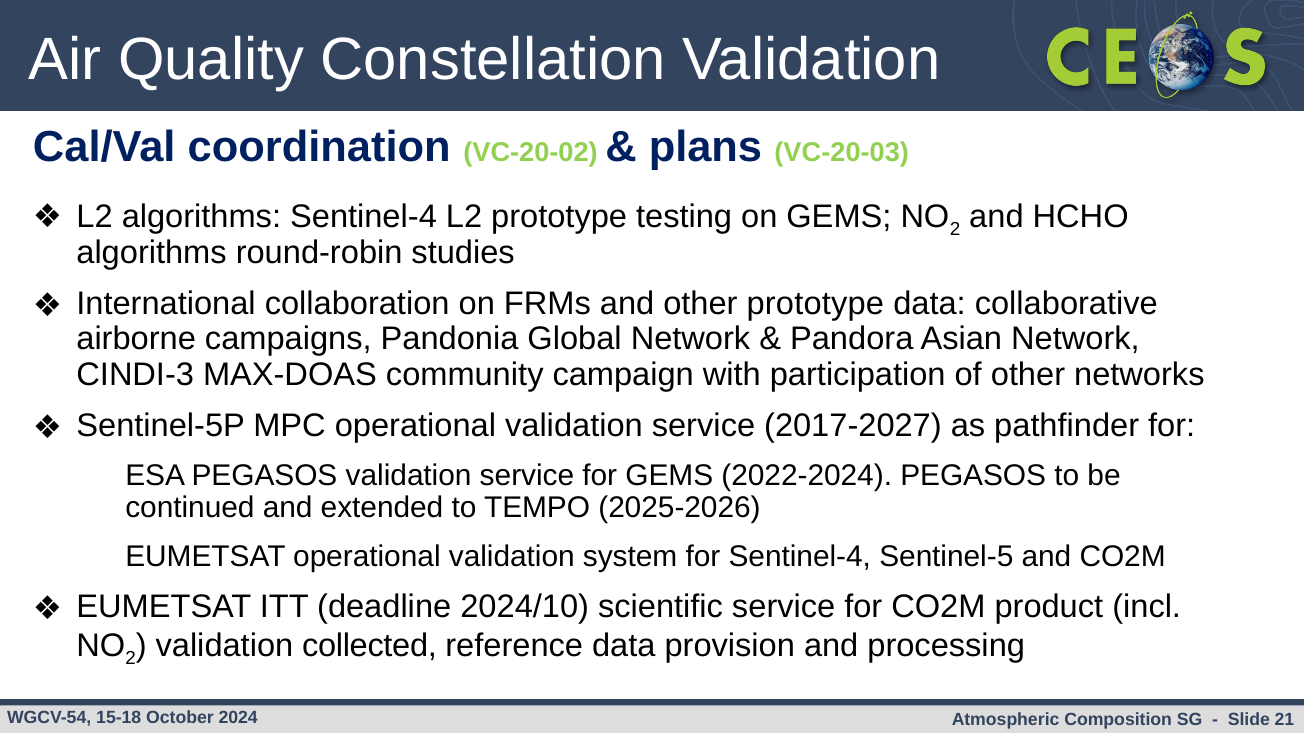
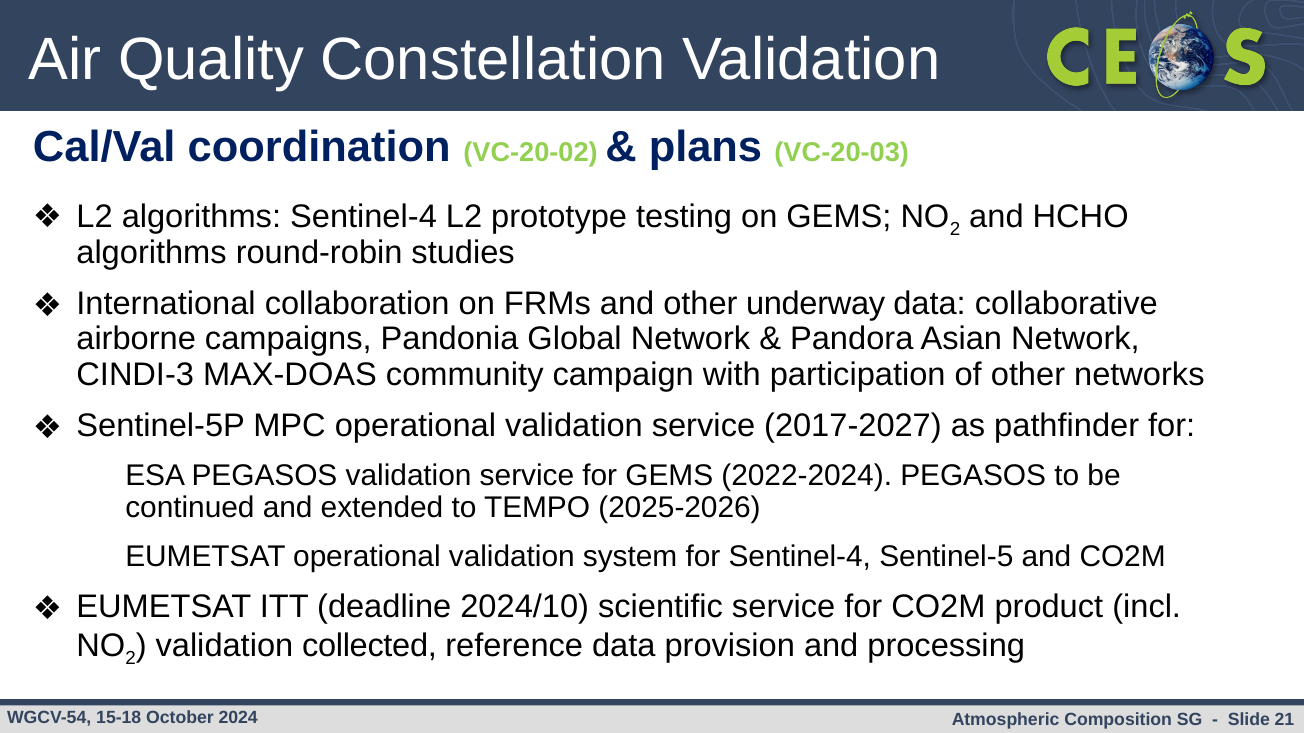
other prototype: prototype -> underway (816, 304)
